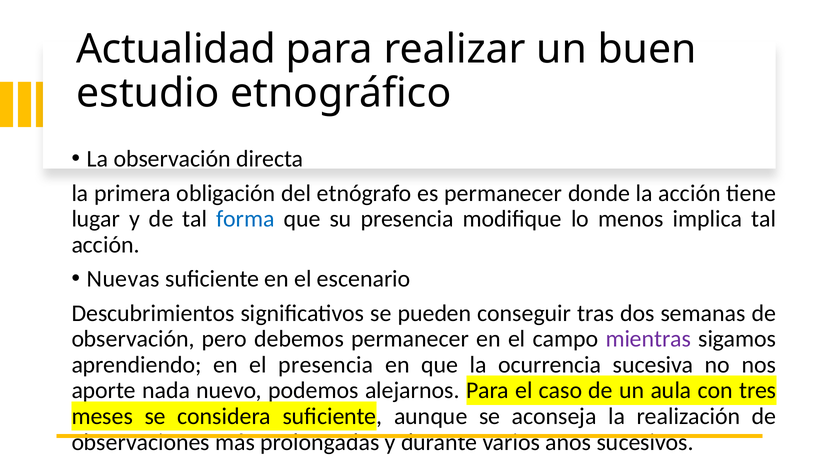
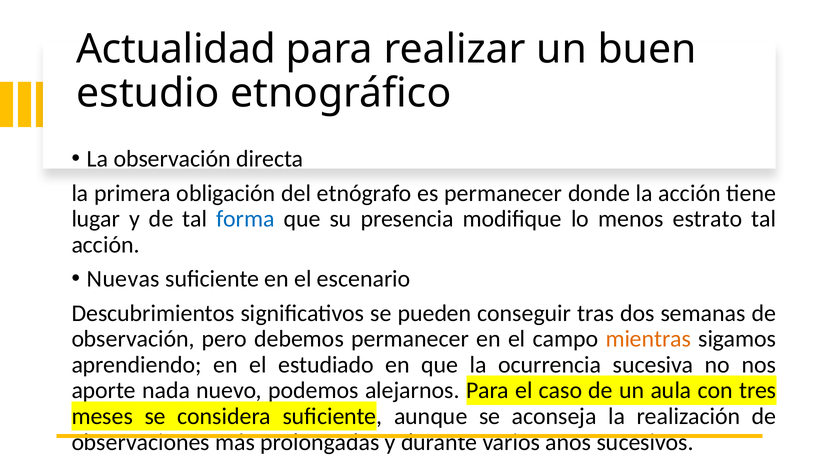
implica: implica -> estrato (708, 219)
mientras colour: purple -> orange (648, 339)
el presencia: presencia -> estudiado (326, 365)
